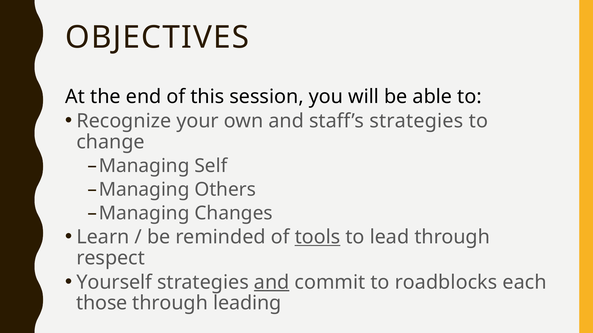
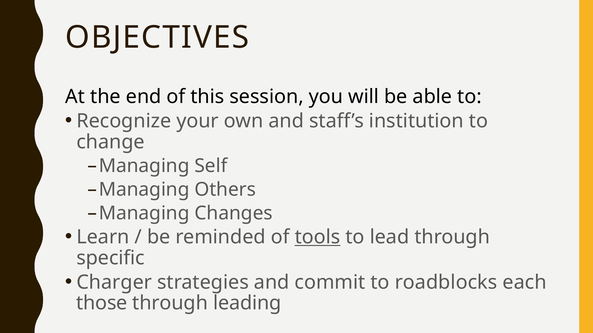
staff’s strategies: strategies -> institution (416, 121)
respect: respect -> specific (111, 258)
Yourself: Yourself -> Charger (114, 283)
and underline: present -> none (272, 283)
